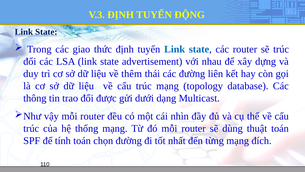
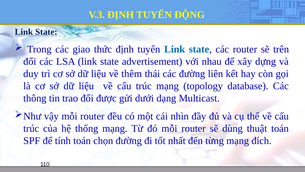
sẽ trúc: trúc -> trên (281, 49)
